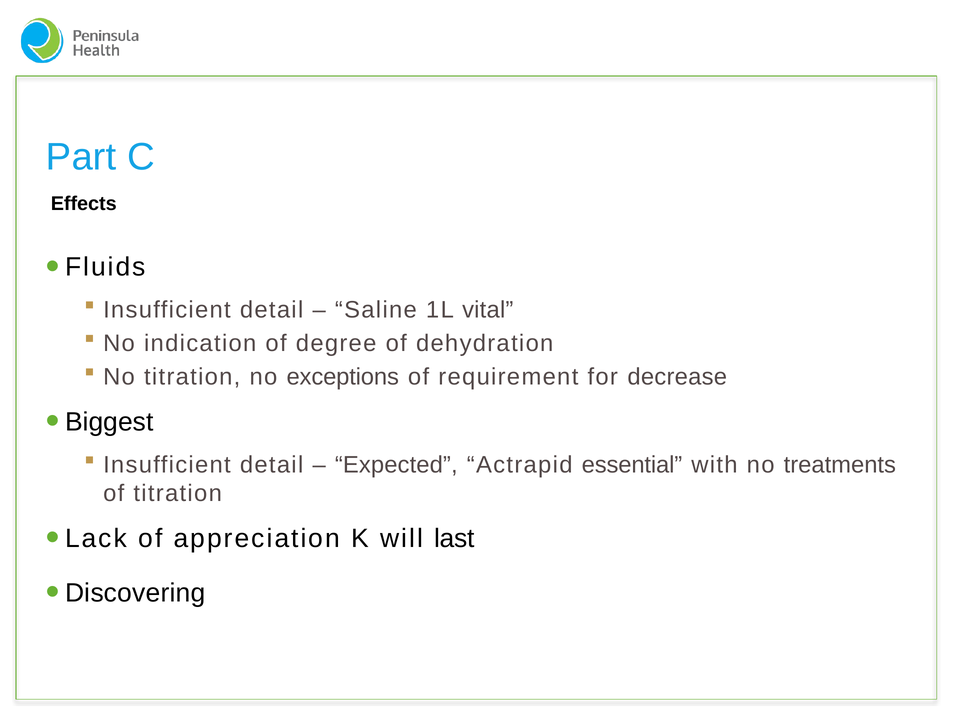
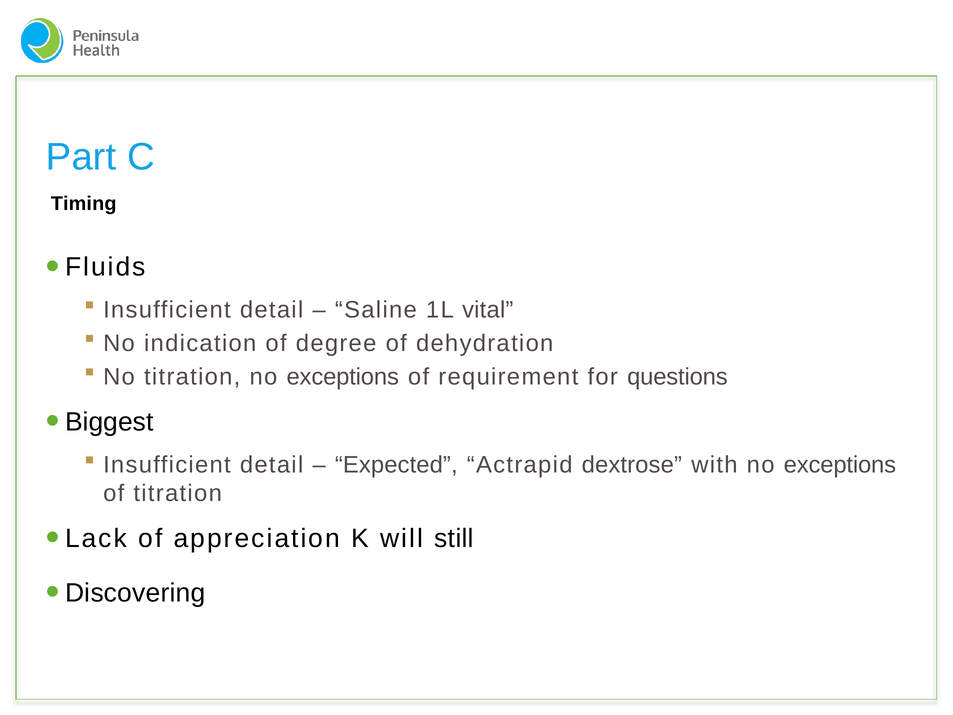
Effects: Effects -> Timing (84, 204)
decrease: decrease -> questions (677, 377)
essential: essential -> dextrose (632, 464)
with no treatments: treatments -> exceptions (840, 464)
last: last -> still (454, 538)
